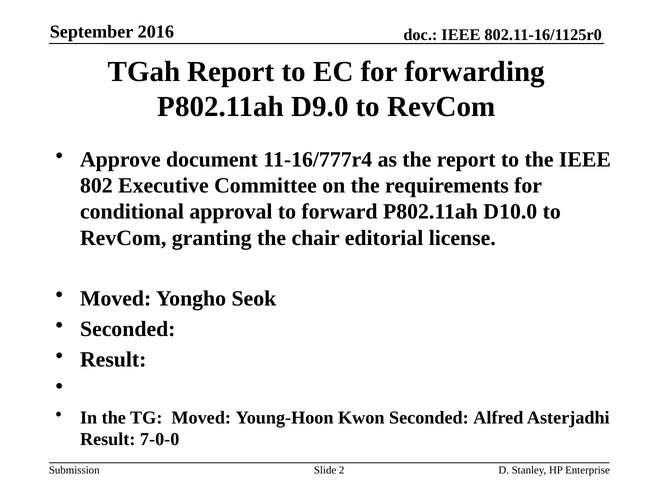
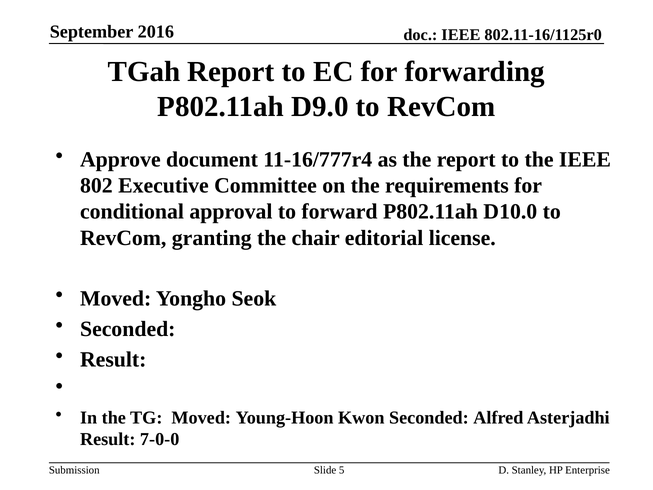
2: 2 -> 5 (342, 470)
